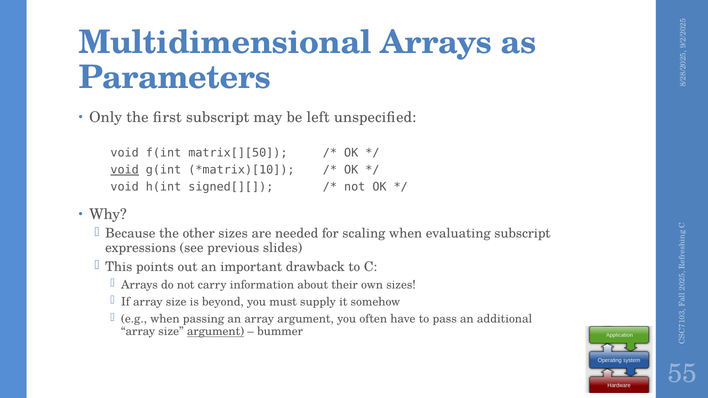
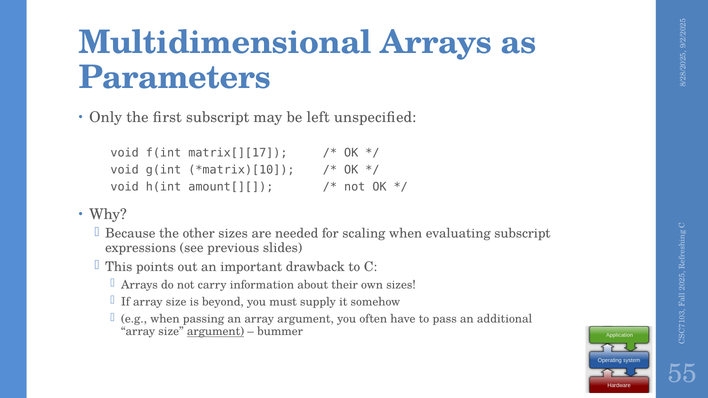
matrix[][50: matrix[][50 -> matrix[][17 (238, 153)
void underline: present -> none (125, 170)
signed[][: signed[][ -> amount[][ (231, 187)
